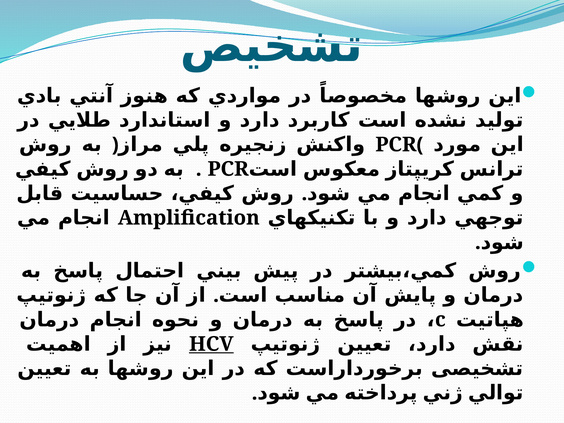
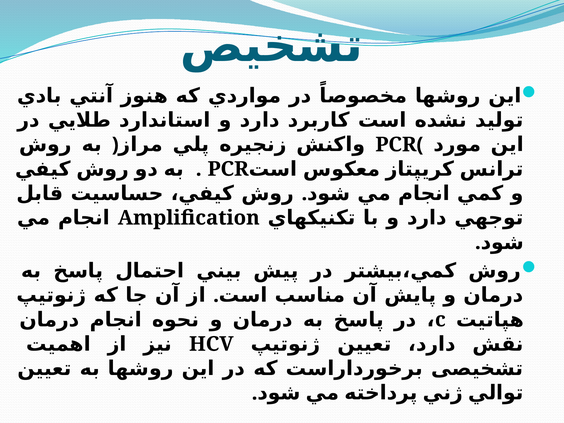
HCV underline: present -> none (211, 344)
